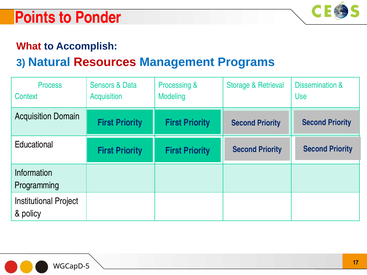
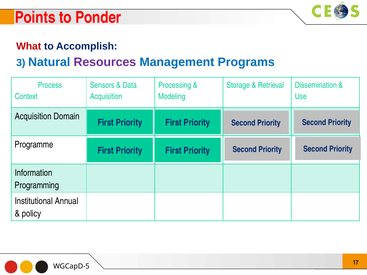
Resources colour: red -> purple (105, 62)
Educational: Educational -> Programme (34, 145)
Project: Project -> Annual (67, 201)
